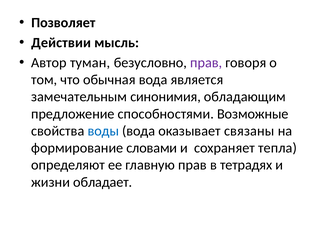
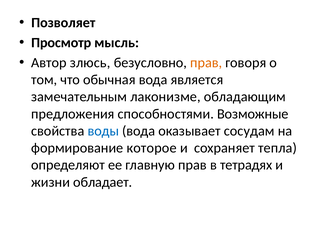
Действии: Действии -> Просмотр (61, 43)
туман: туман -> злюсь (90, 63)
прав colour: purple -> orange (206, 63)
синонимия: синонимия -> лаконизме (165, 97)
предложение: предложение -> предложения (73, 114)
связаны: связаны -> сосудам (249, 131)
словами: словами -> которое (152, 148)
